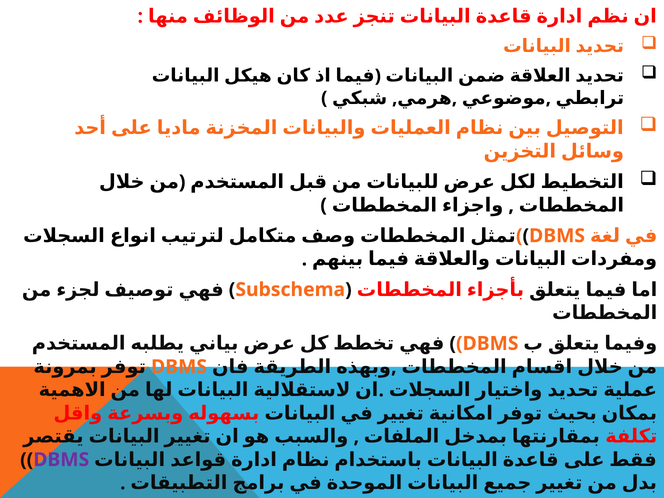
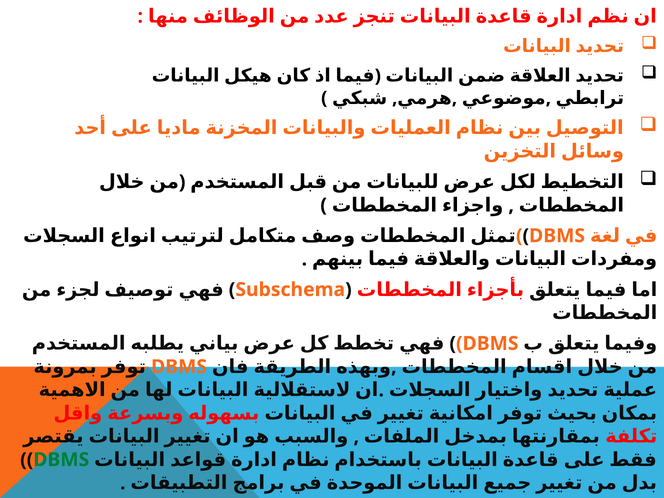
DBMS colour: purple -> green (61, 460)
